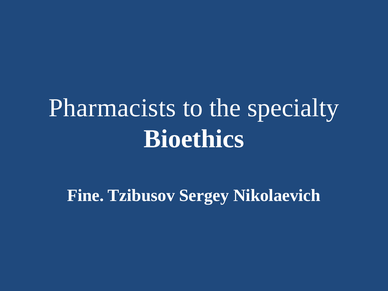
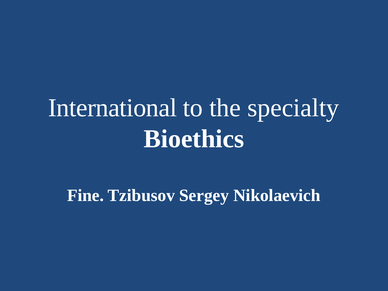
Pharmacists: Pharmacists -> International (113, 108)
